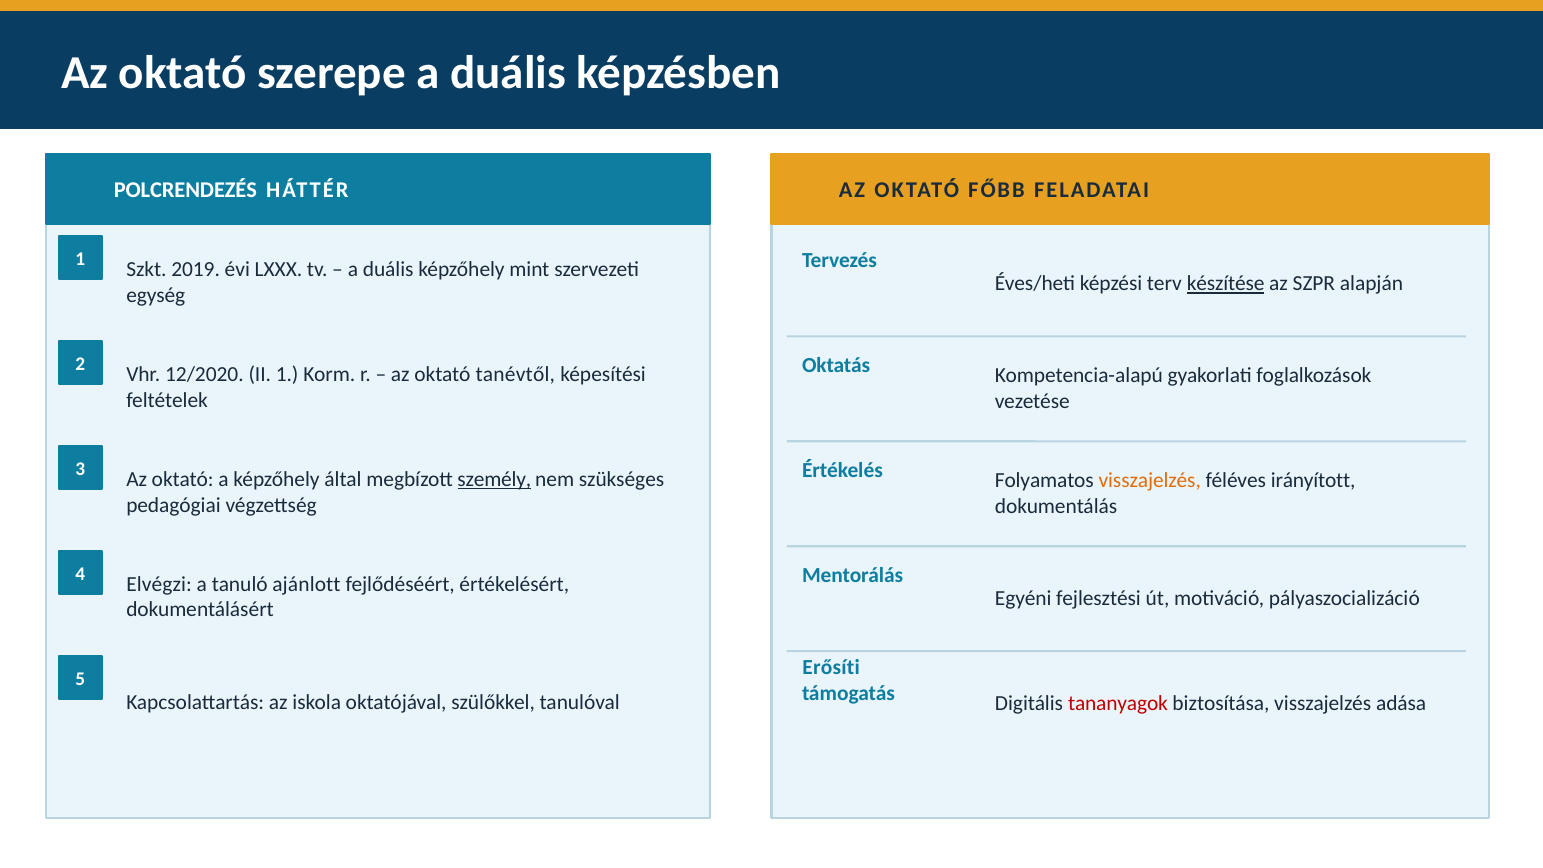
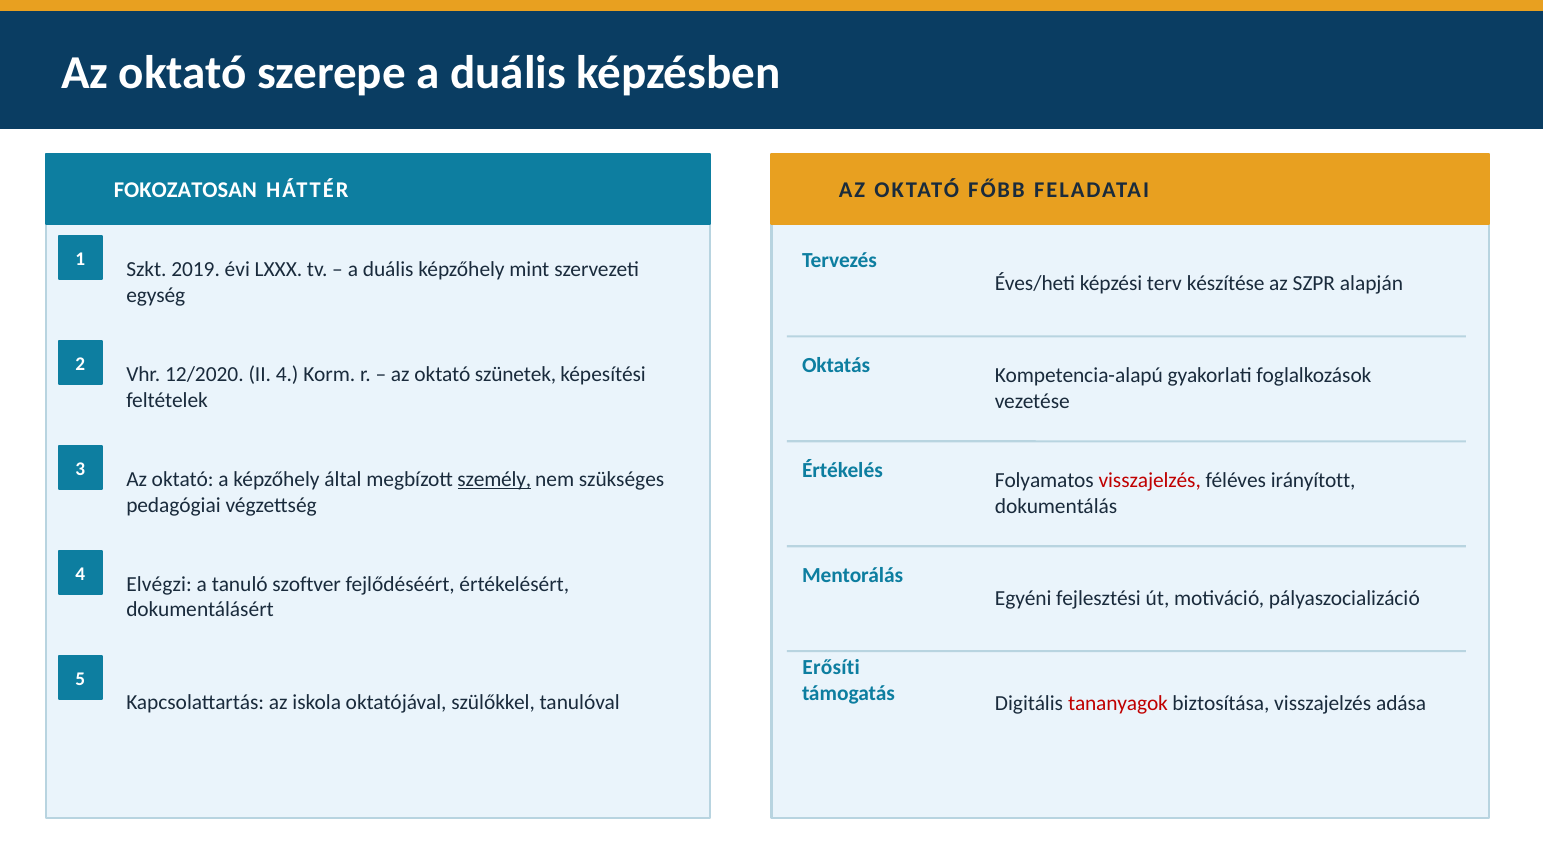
POLCRENDEZÉS: POLCRENDEZÉS -> FOKOZATOSAN (185, 190)
készítése underline: present -> none (1226, 284)
II 1: 1 -> 4 (287, 374)
tanévtől: tanévtől -> szünetek (516, 374)
visszajelzés colour: orange -> red (1150, 481)
ajánlott: ajánlott -> szoftver (307, 584)
